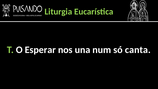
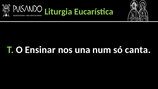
Esperar: Esperar -> Ensinar (40, 50)
